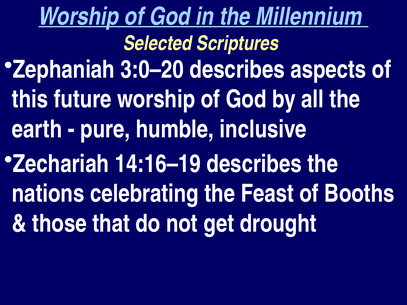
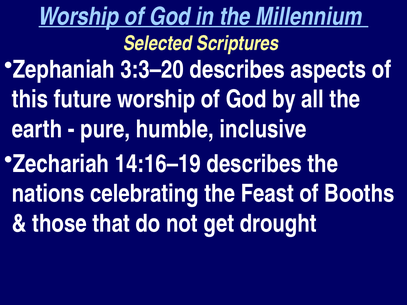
3:0–20: 3:0–20 -> 3:3–20 (152, 70)
